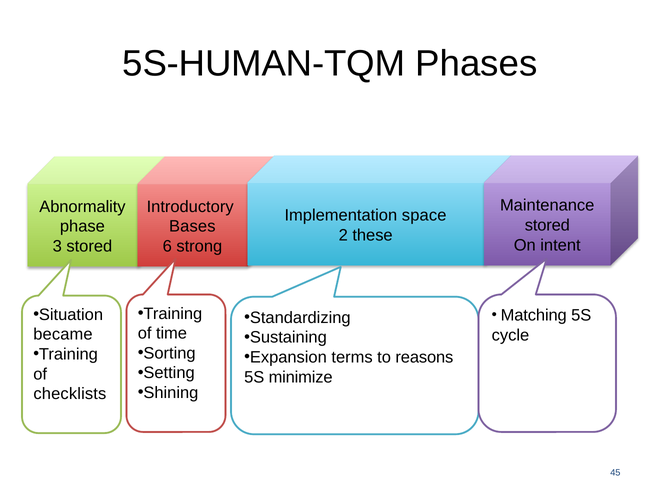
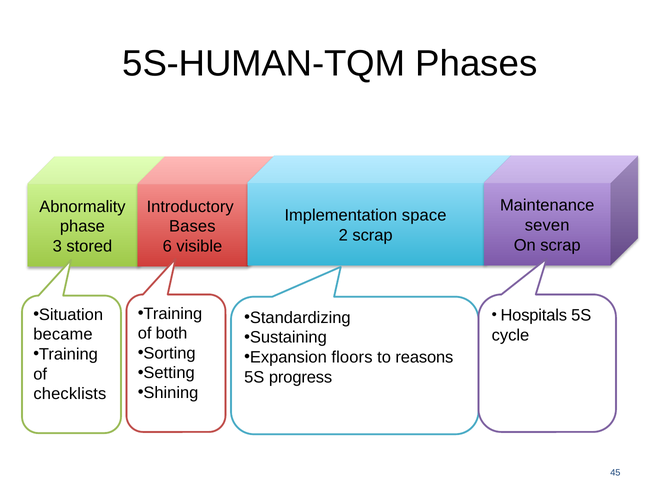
stored: stored -> seven (547, 225)
2 these: these -> scrap (373, 235)
On intent: intent -> scrap (560, 245)
strong: strong -> visible (199, 246)
Matching: Matching -> Hospitals (534, 315)
time: time -> both (172, 333)
terms: terms -> floors (352, 357)
minimize: minimize -> progress (301, 377)
